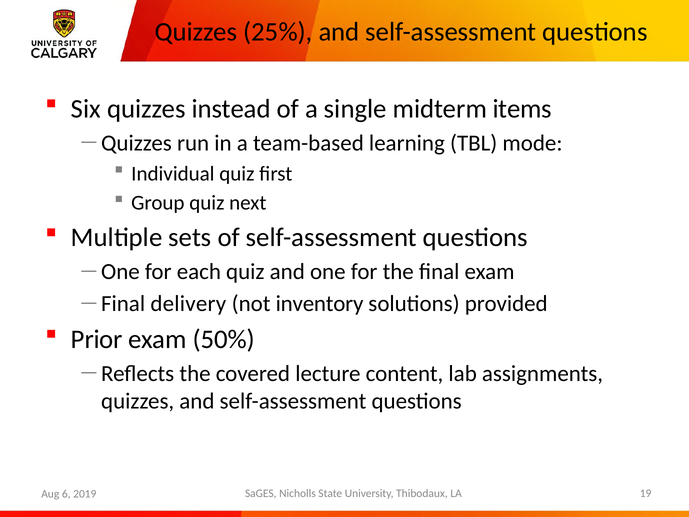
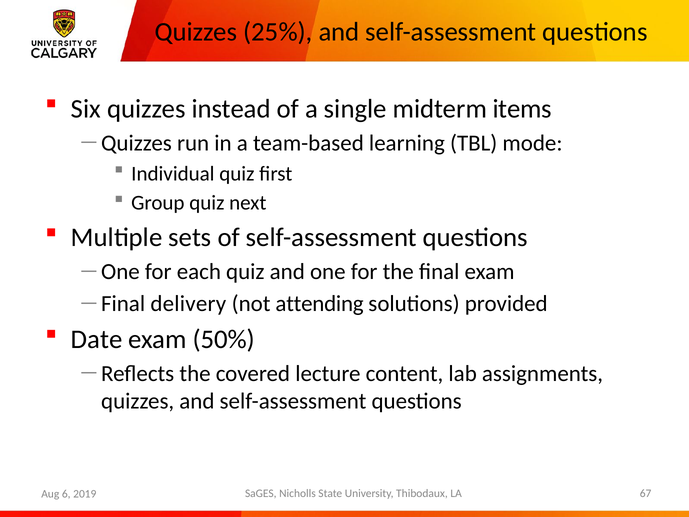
inventory: inventory -> attending (320, 304)
Prior: Prior -> Date (97, 339)
19: 19 -> 67 (646, 493)
